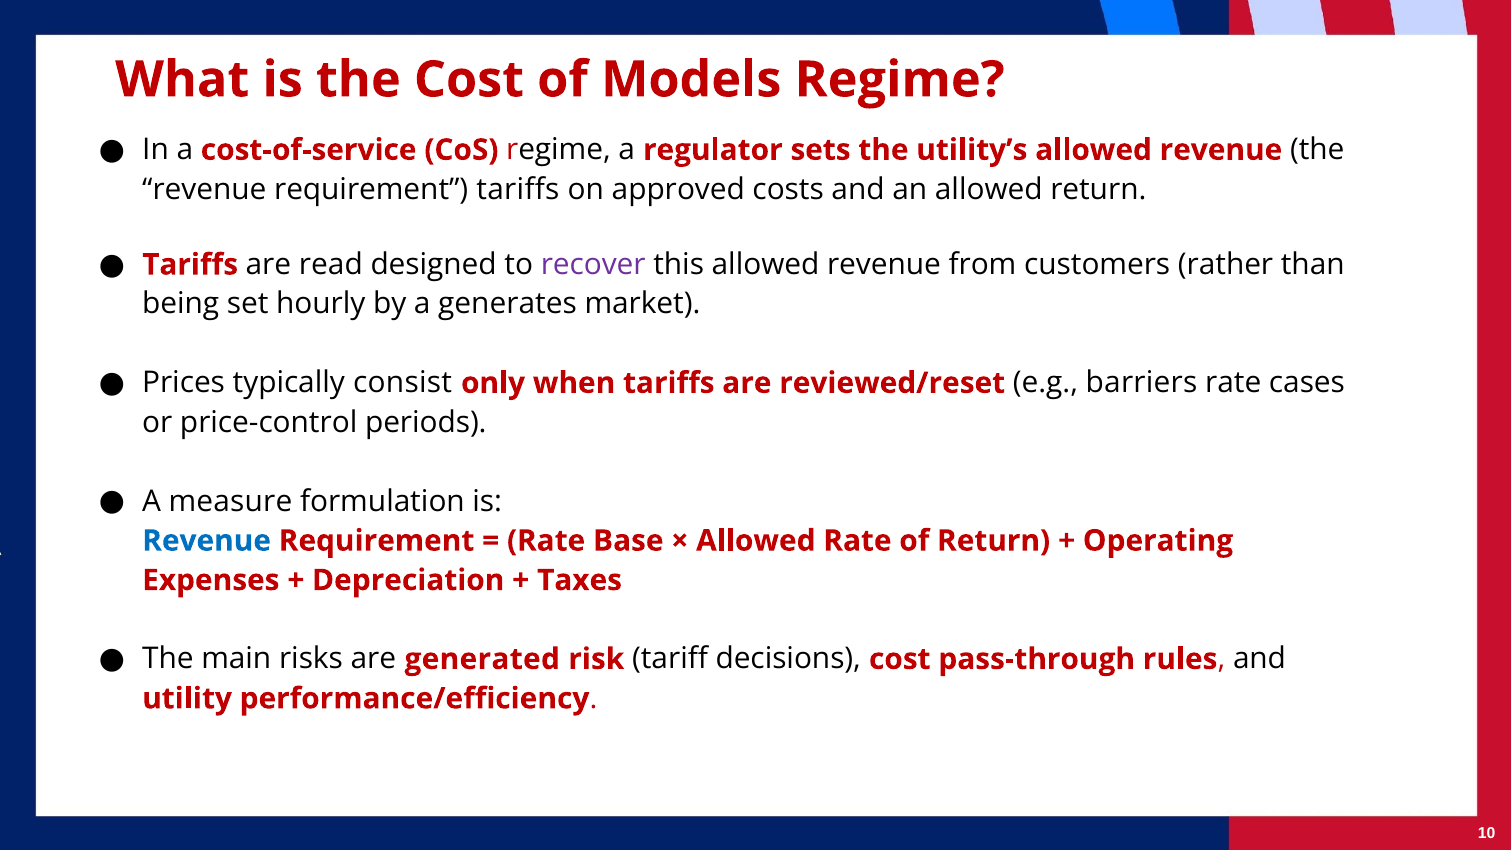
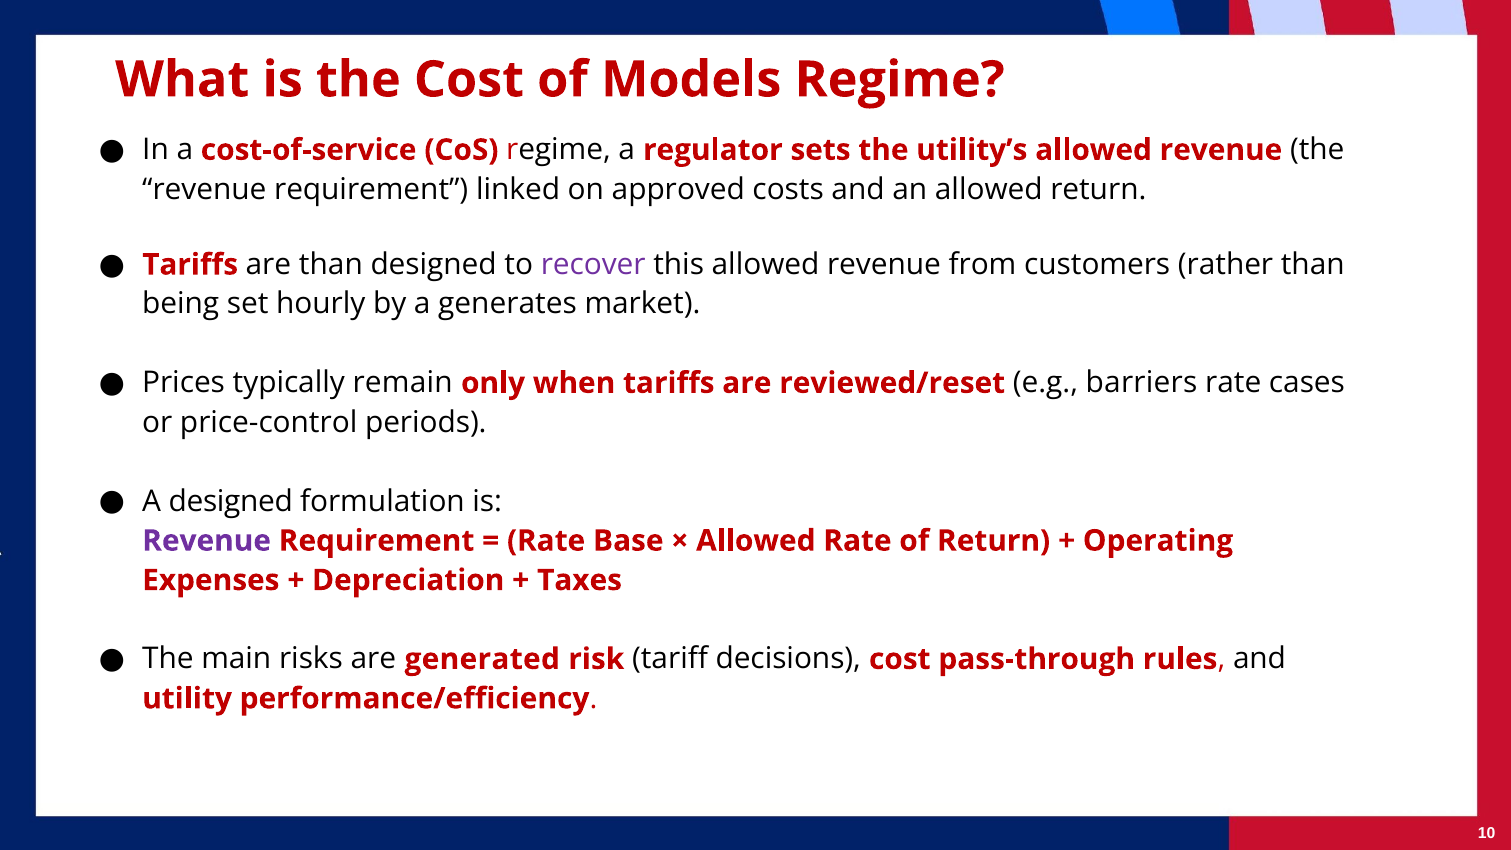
requirement tariffs: tariffs -> linked (518, 189)
are read: read -> than (331, 265)
consist: consist -> remain (403, 383)
A measure: measure -> designed (231, 501)
Revenue colour: blue -> purple (207, 541)
